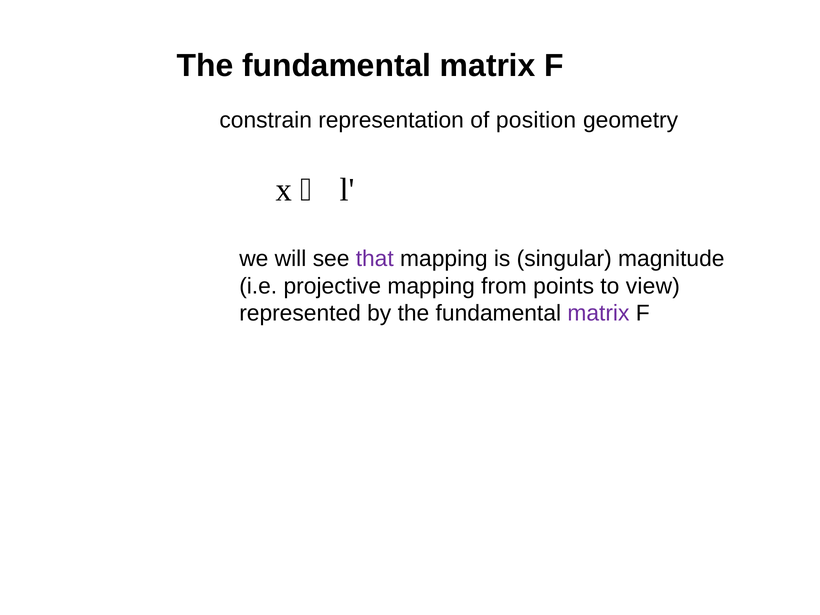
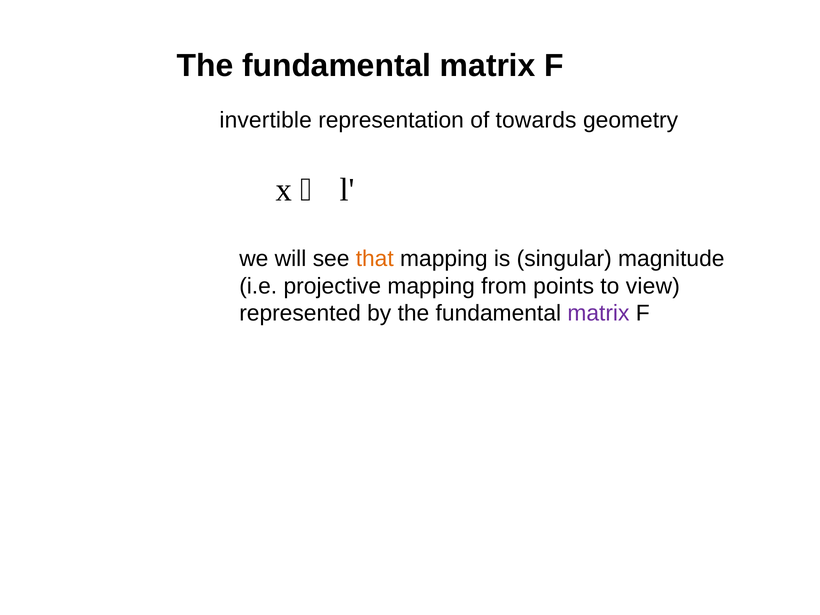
constrain: constrain -> invertible (266, 120)
position: position -> towards (536, 120)
that colour: purple -> orange (375, 259)
